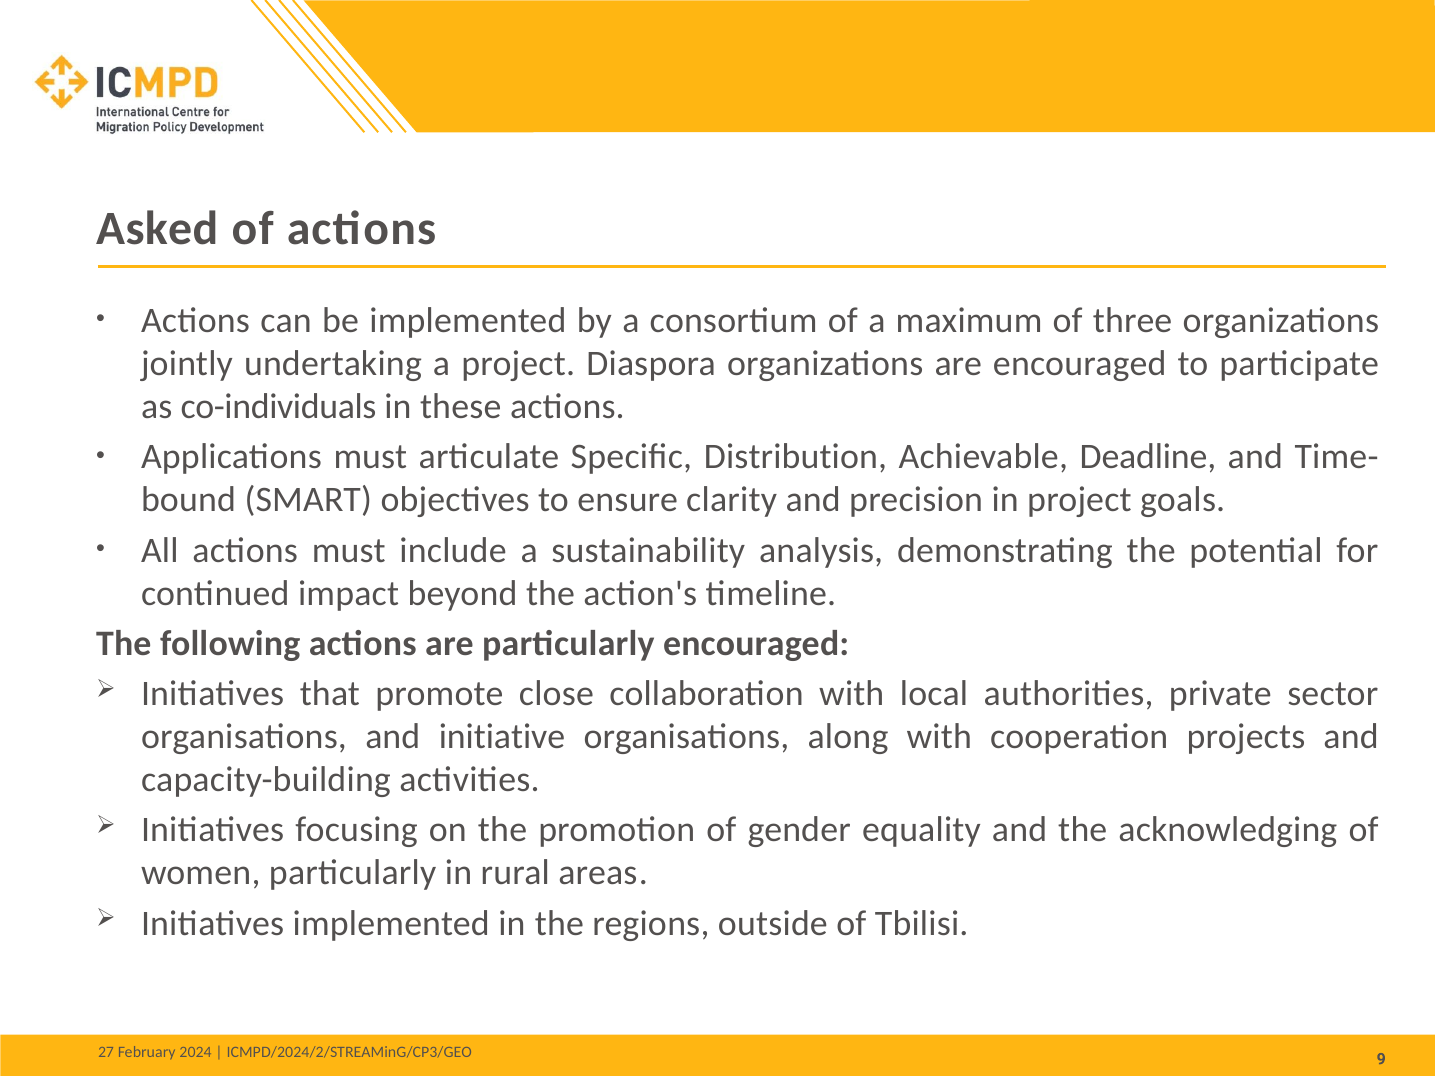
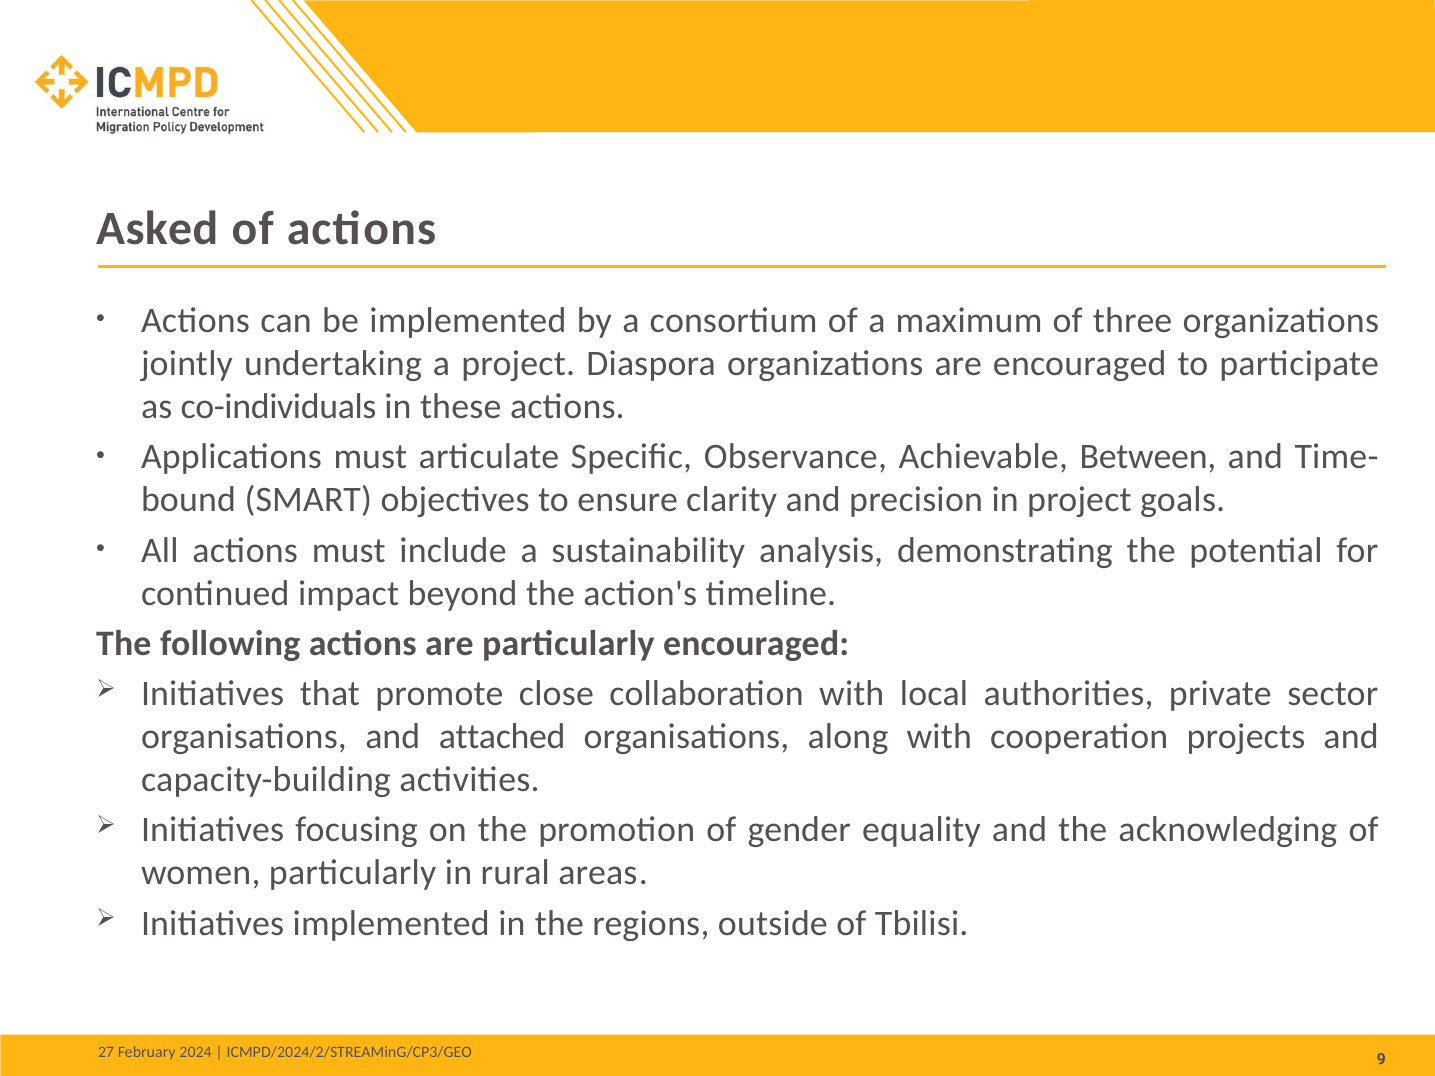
Distribution: Distribution -> Observance (795, 457)
Deadline: Deadline -> Between (1148, 457)
initiative: initiative -> attached (502, 737)
